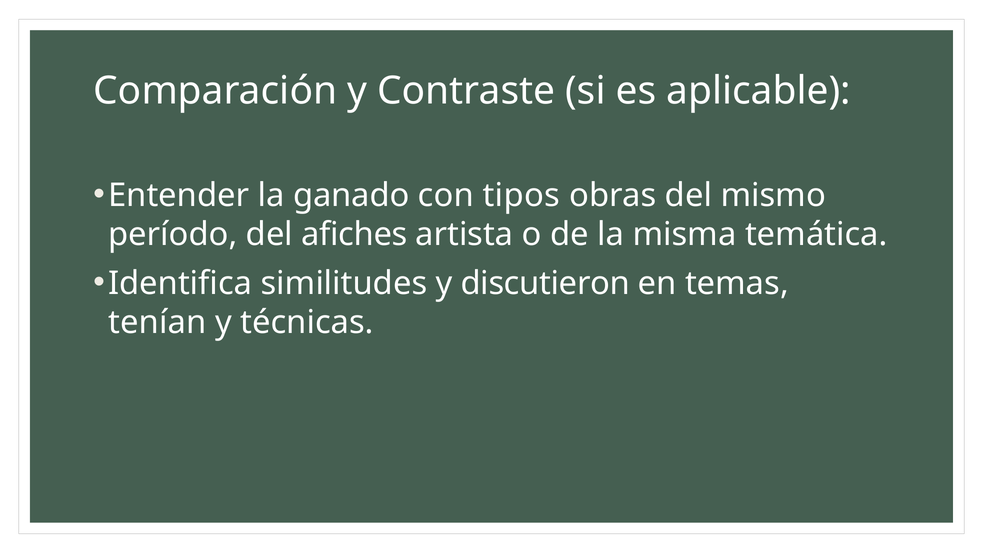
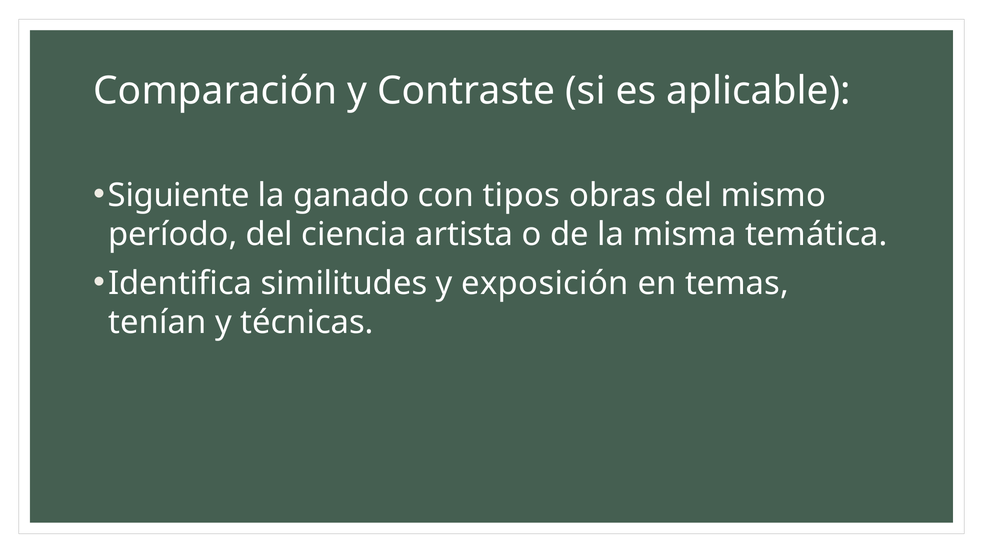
Entender: Entender -> Siguiente (179, 195)
afiches: afiches -> ciencia (354, 235)
discutieron: discutieron -> exposición (545, 283)
